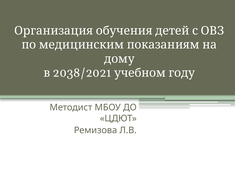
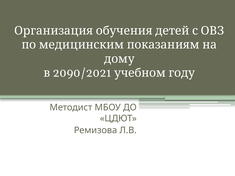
2038/2021: 2038/2021 -> 2090/2021 (82, 73)
